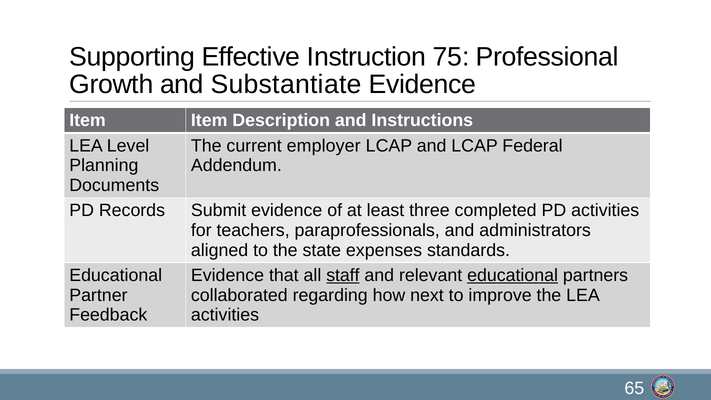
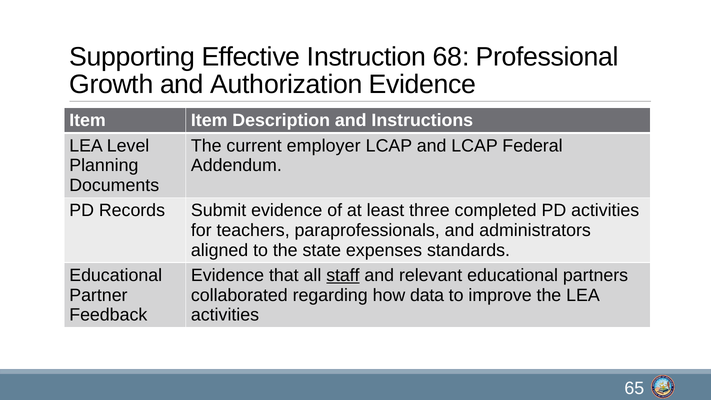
75: 75 -> 68 (451, 57)
Substantiate: Substantiate -> Authorization (286, 84)
educational underline: present -> none (513, 275)
next: next -> data (427, 295)
